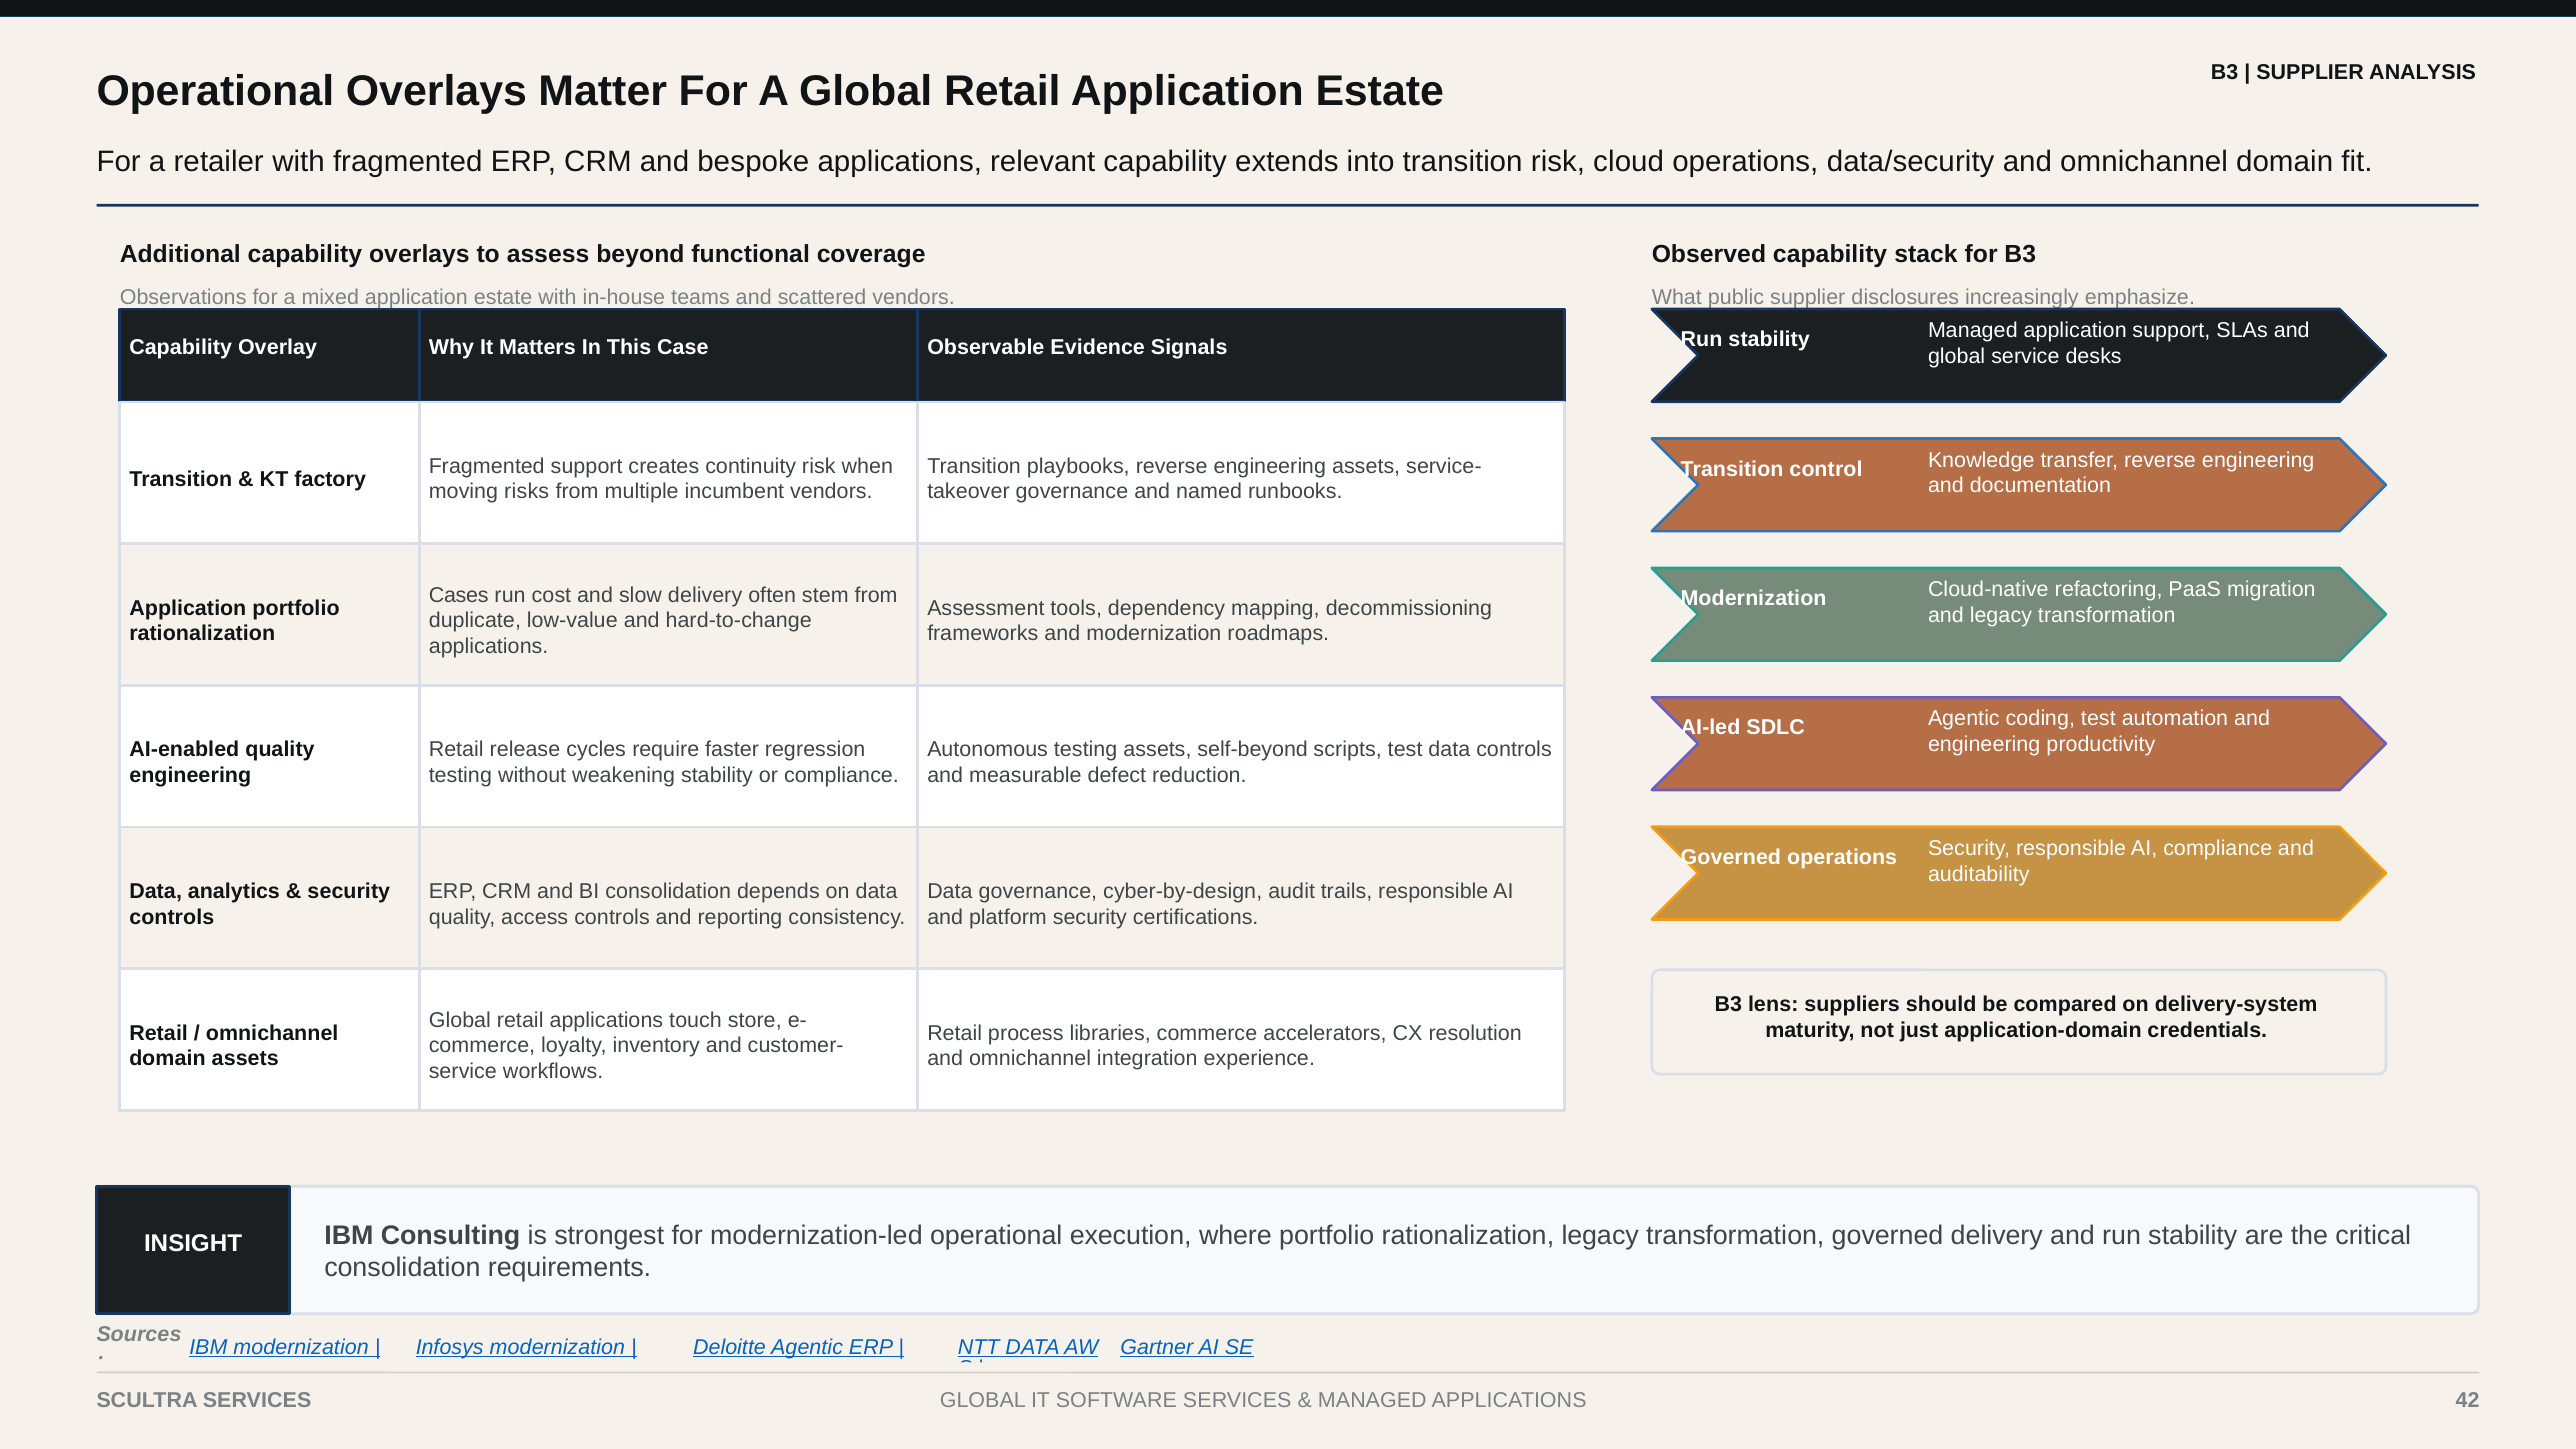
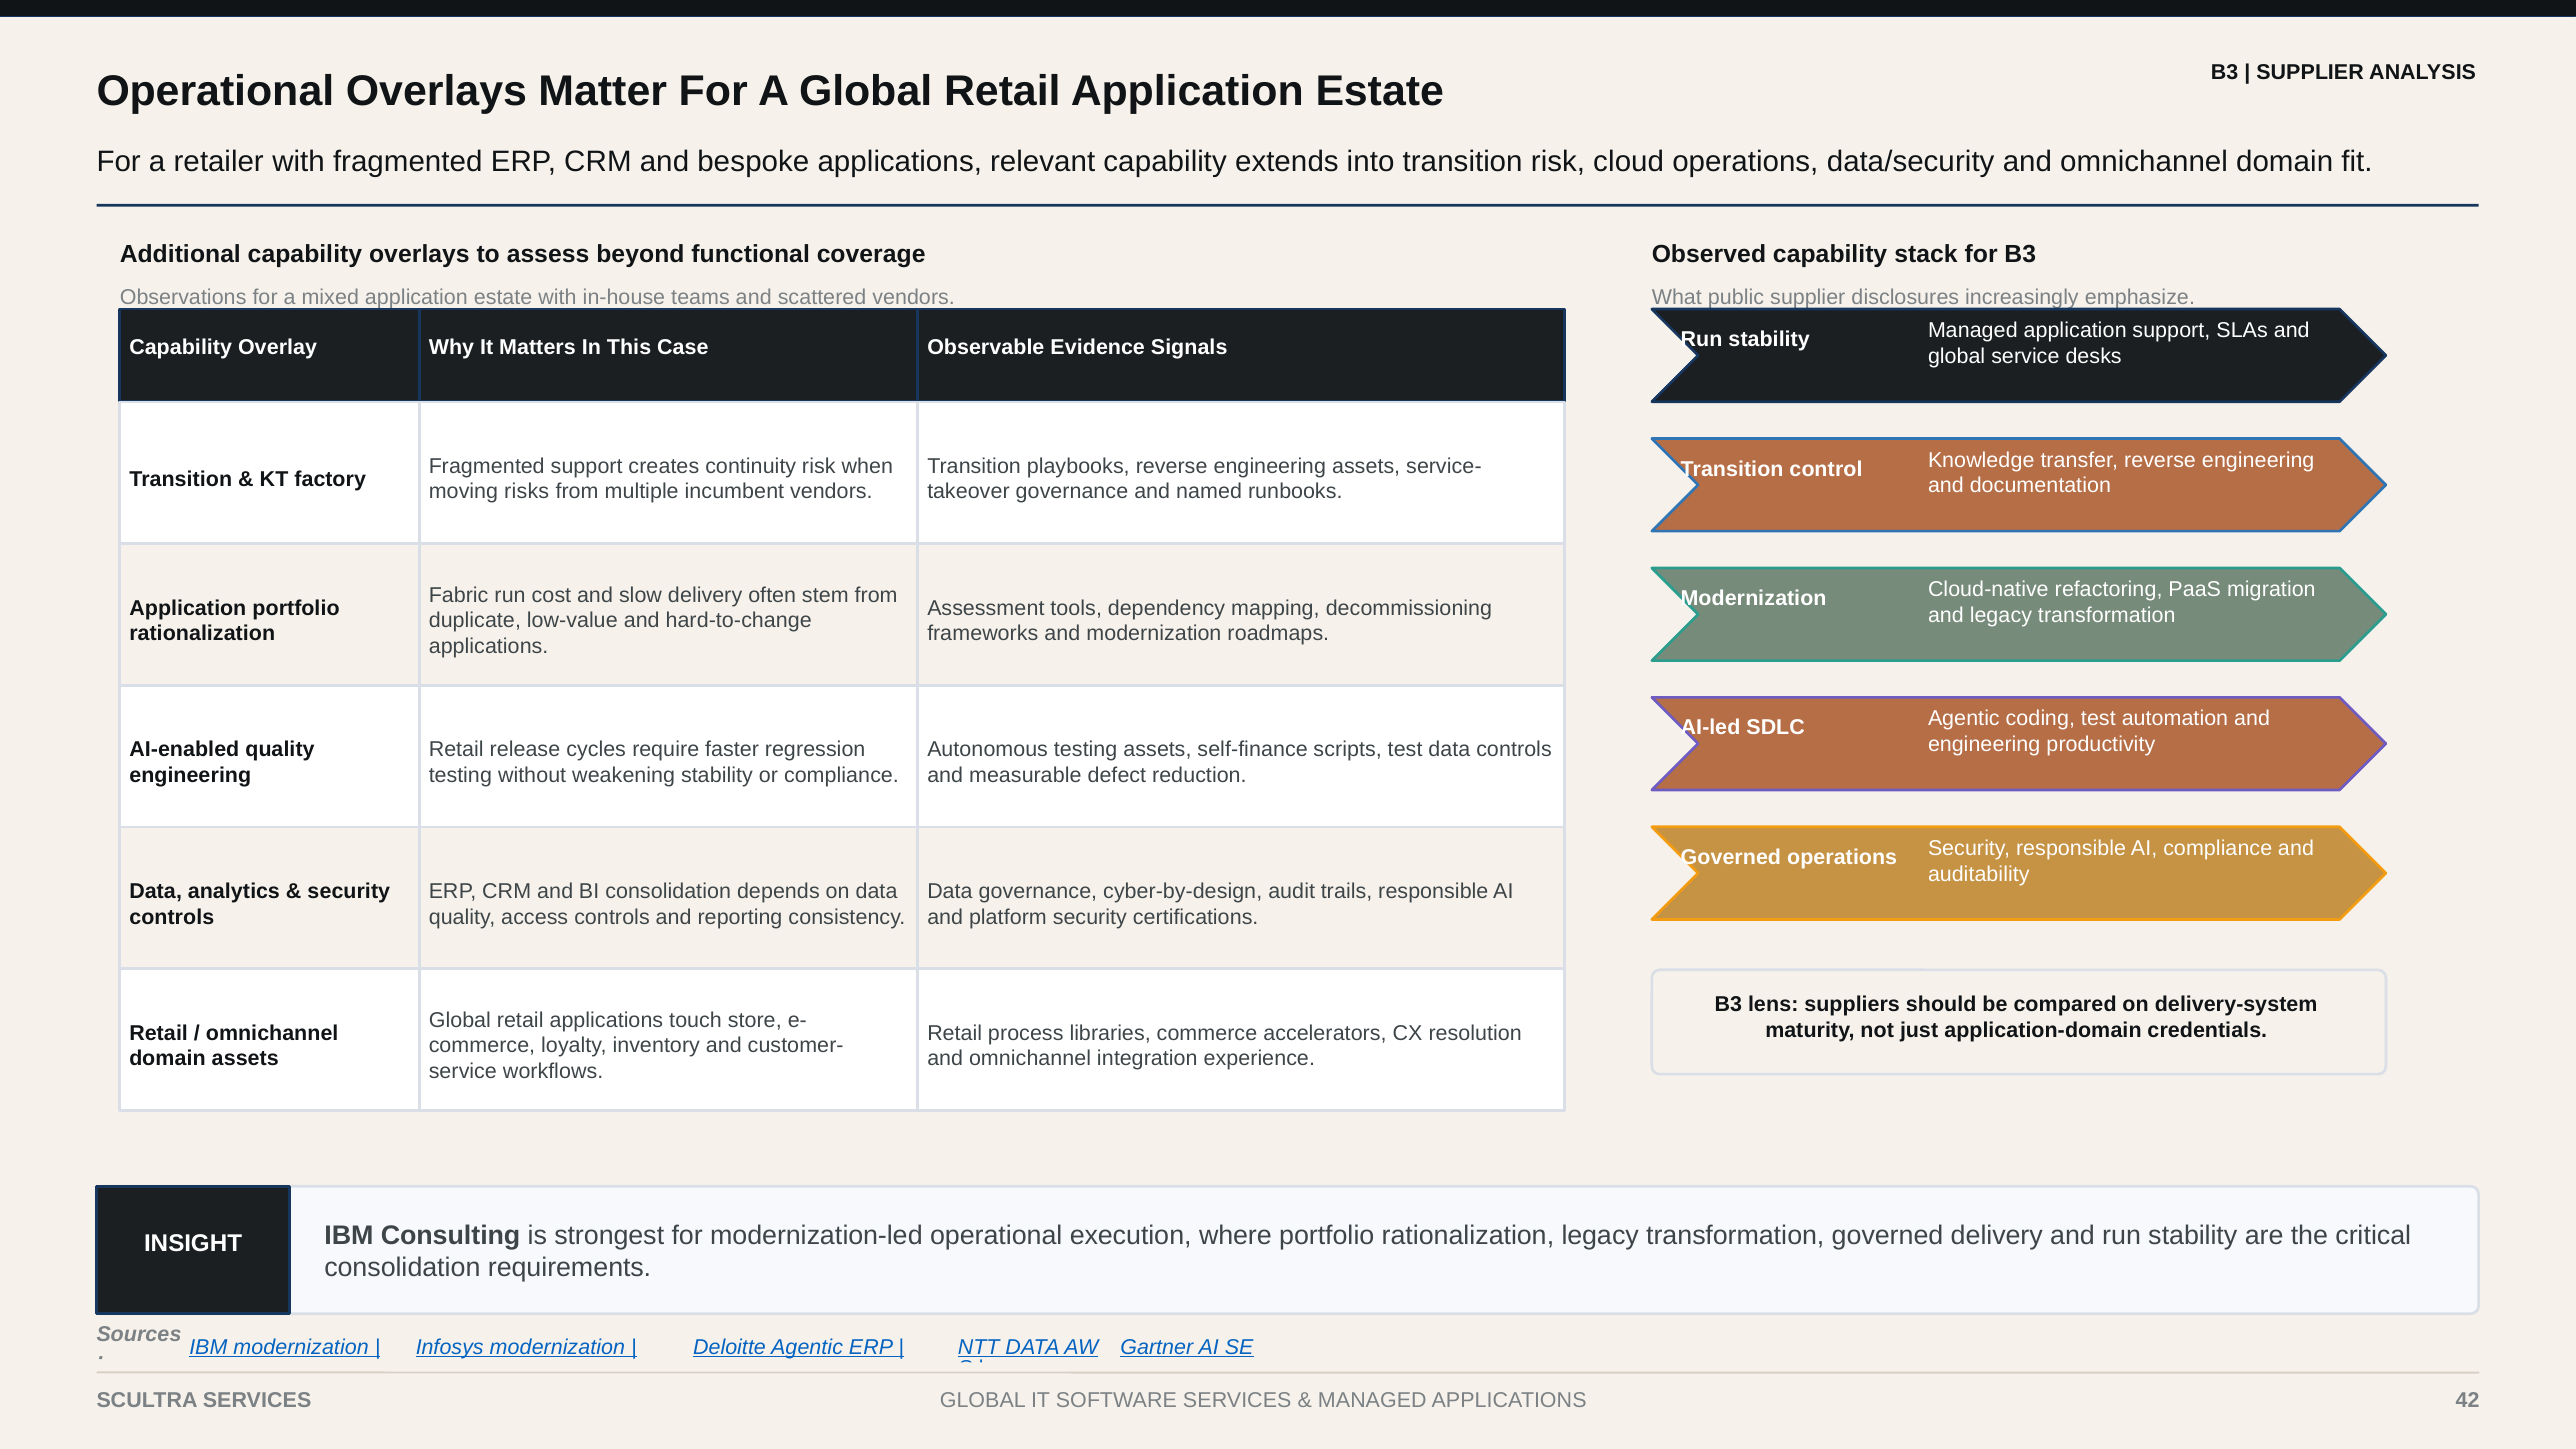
Cases: Cases -> Fabric (459, 595)
self-beyond: self-beyond -> self-finance (1253, 750)
